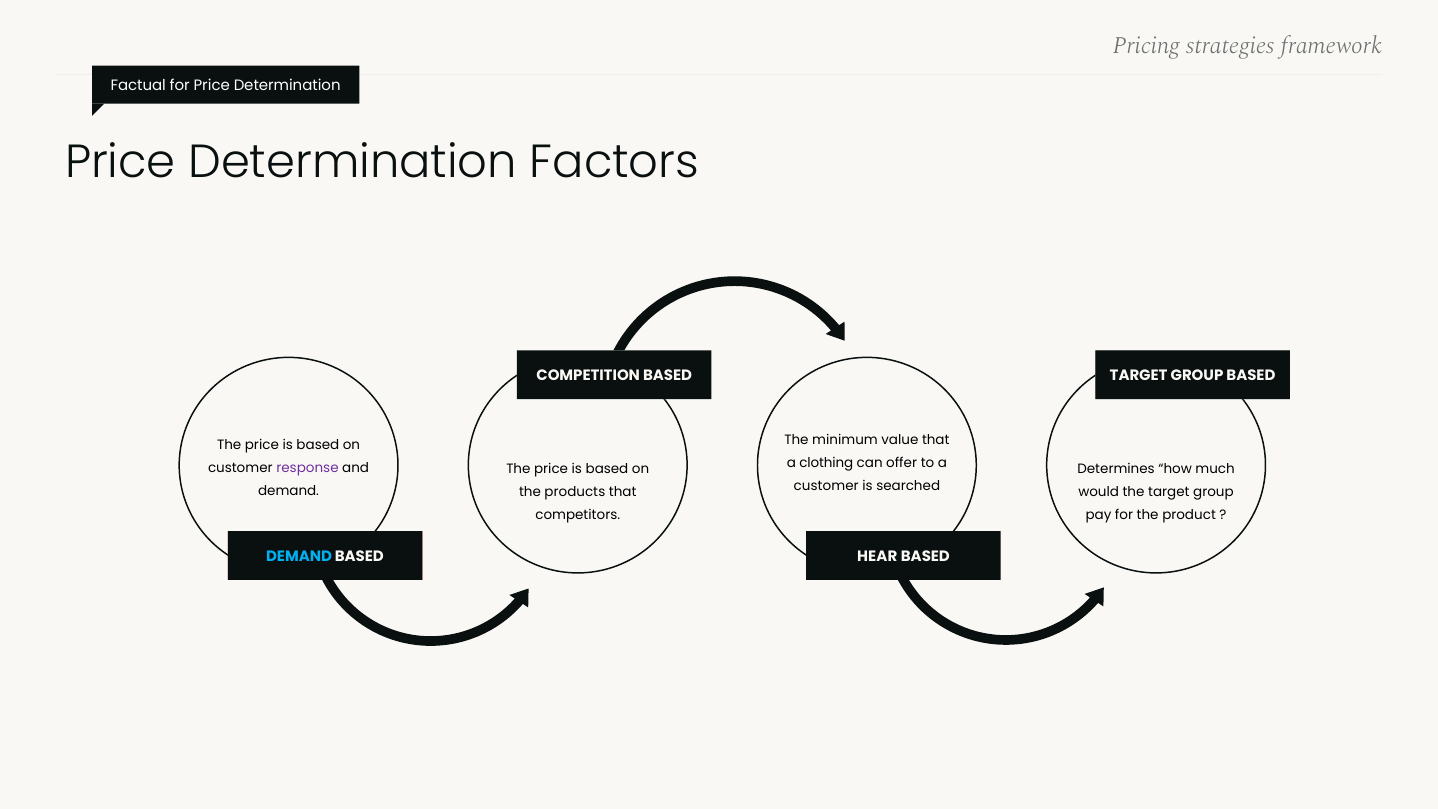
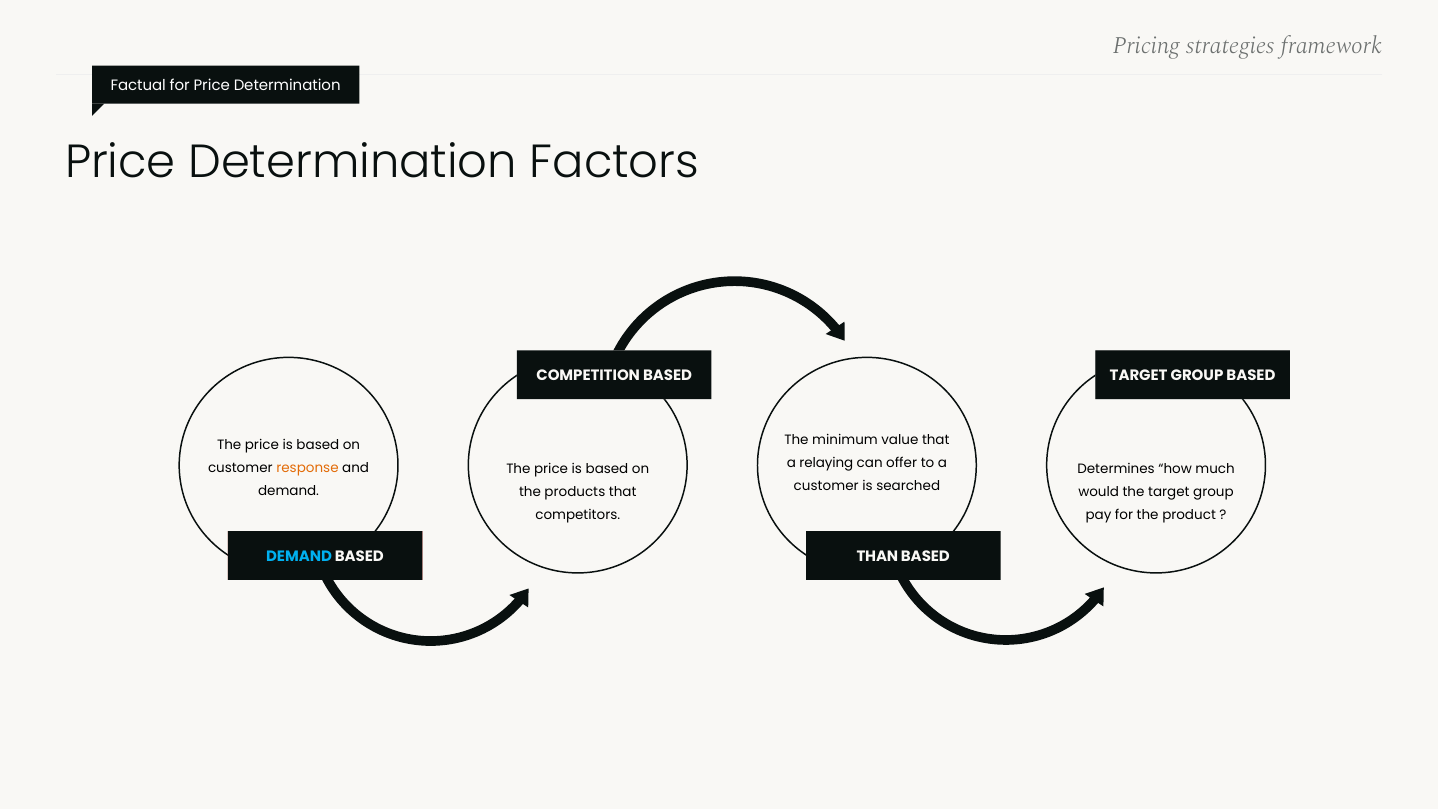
clothing: clothing -> relaying (826, 463)
response colour: purple -> orange (307, 468)
HEAR: HEAR -> THAN (877, 556)
